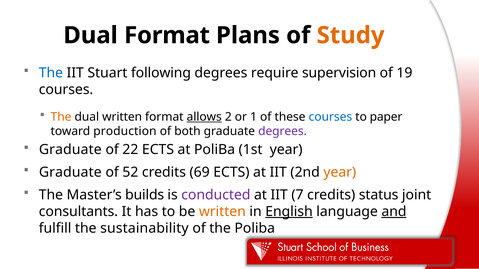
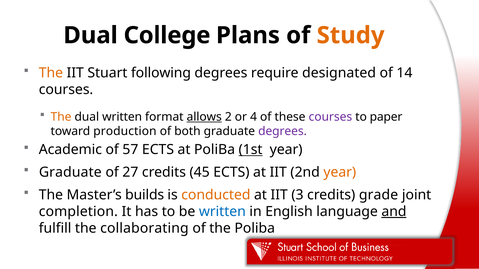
Dual Format: Format -> College (167, 35)
The colour: blue -> orange (51, 73)
supervision: supervision -> designated (339, 73)
19: 19 -> 14 (404, 73)
1: 1 -> 4 (254, 117)
courses colour: blue -> purple (330, 117)
Graduate: Graduate -> Academic (70, 150)
22: 22 -> 57 (130, 150)
1st underline: none -> present (251, 150)
52: 52 -> 27 (130, 173)
69: 69 -> 45 (200, 173)
conducted colour: purple -> orange (216, 195)
7: 7 -> 3 (297, 195)
status: status -> grade (379, 195)
consultants: consultants -> completion (78, 212)
written colour: orange -> blue (222, 212)
English underline: present -> none (289, 212)
sustainability: sustainability -> collaborating (144, 229)
